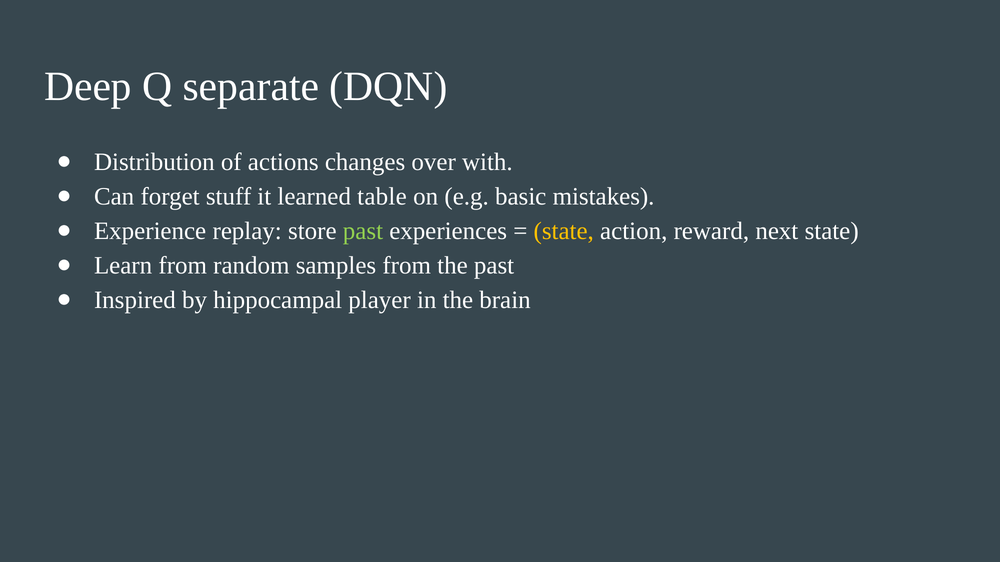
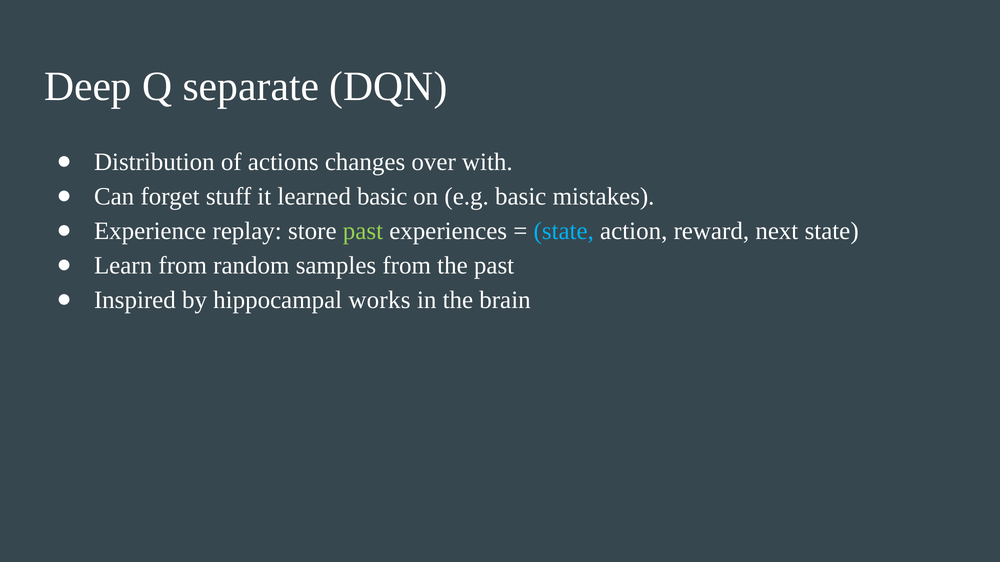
learned table: table -> basic (382, 197)
state colour: yellow -> light blue (564, 231)
player: player -> works (379, 300)
